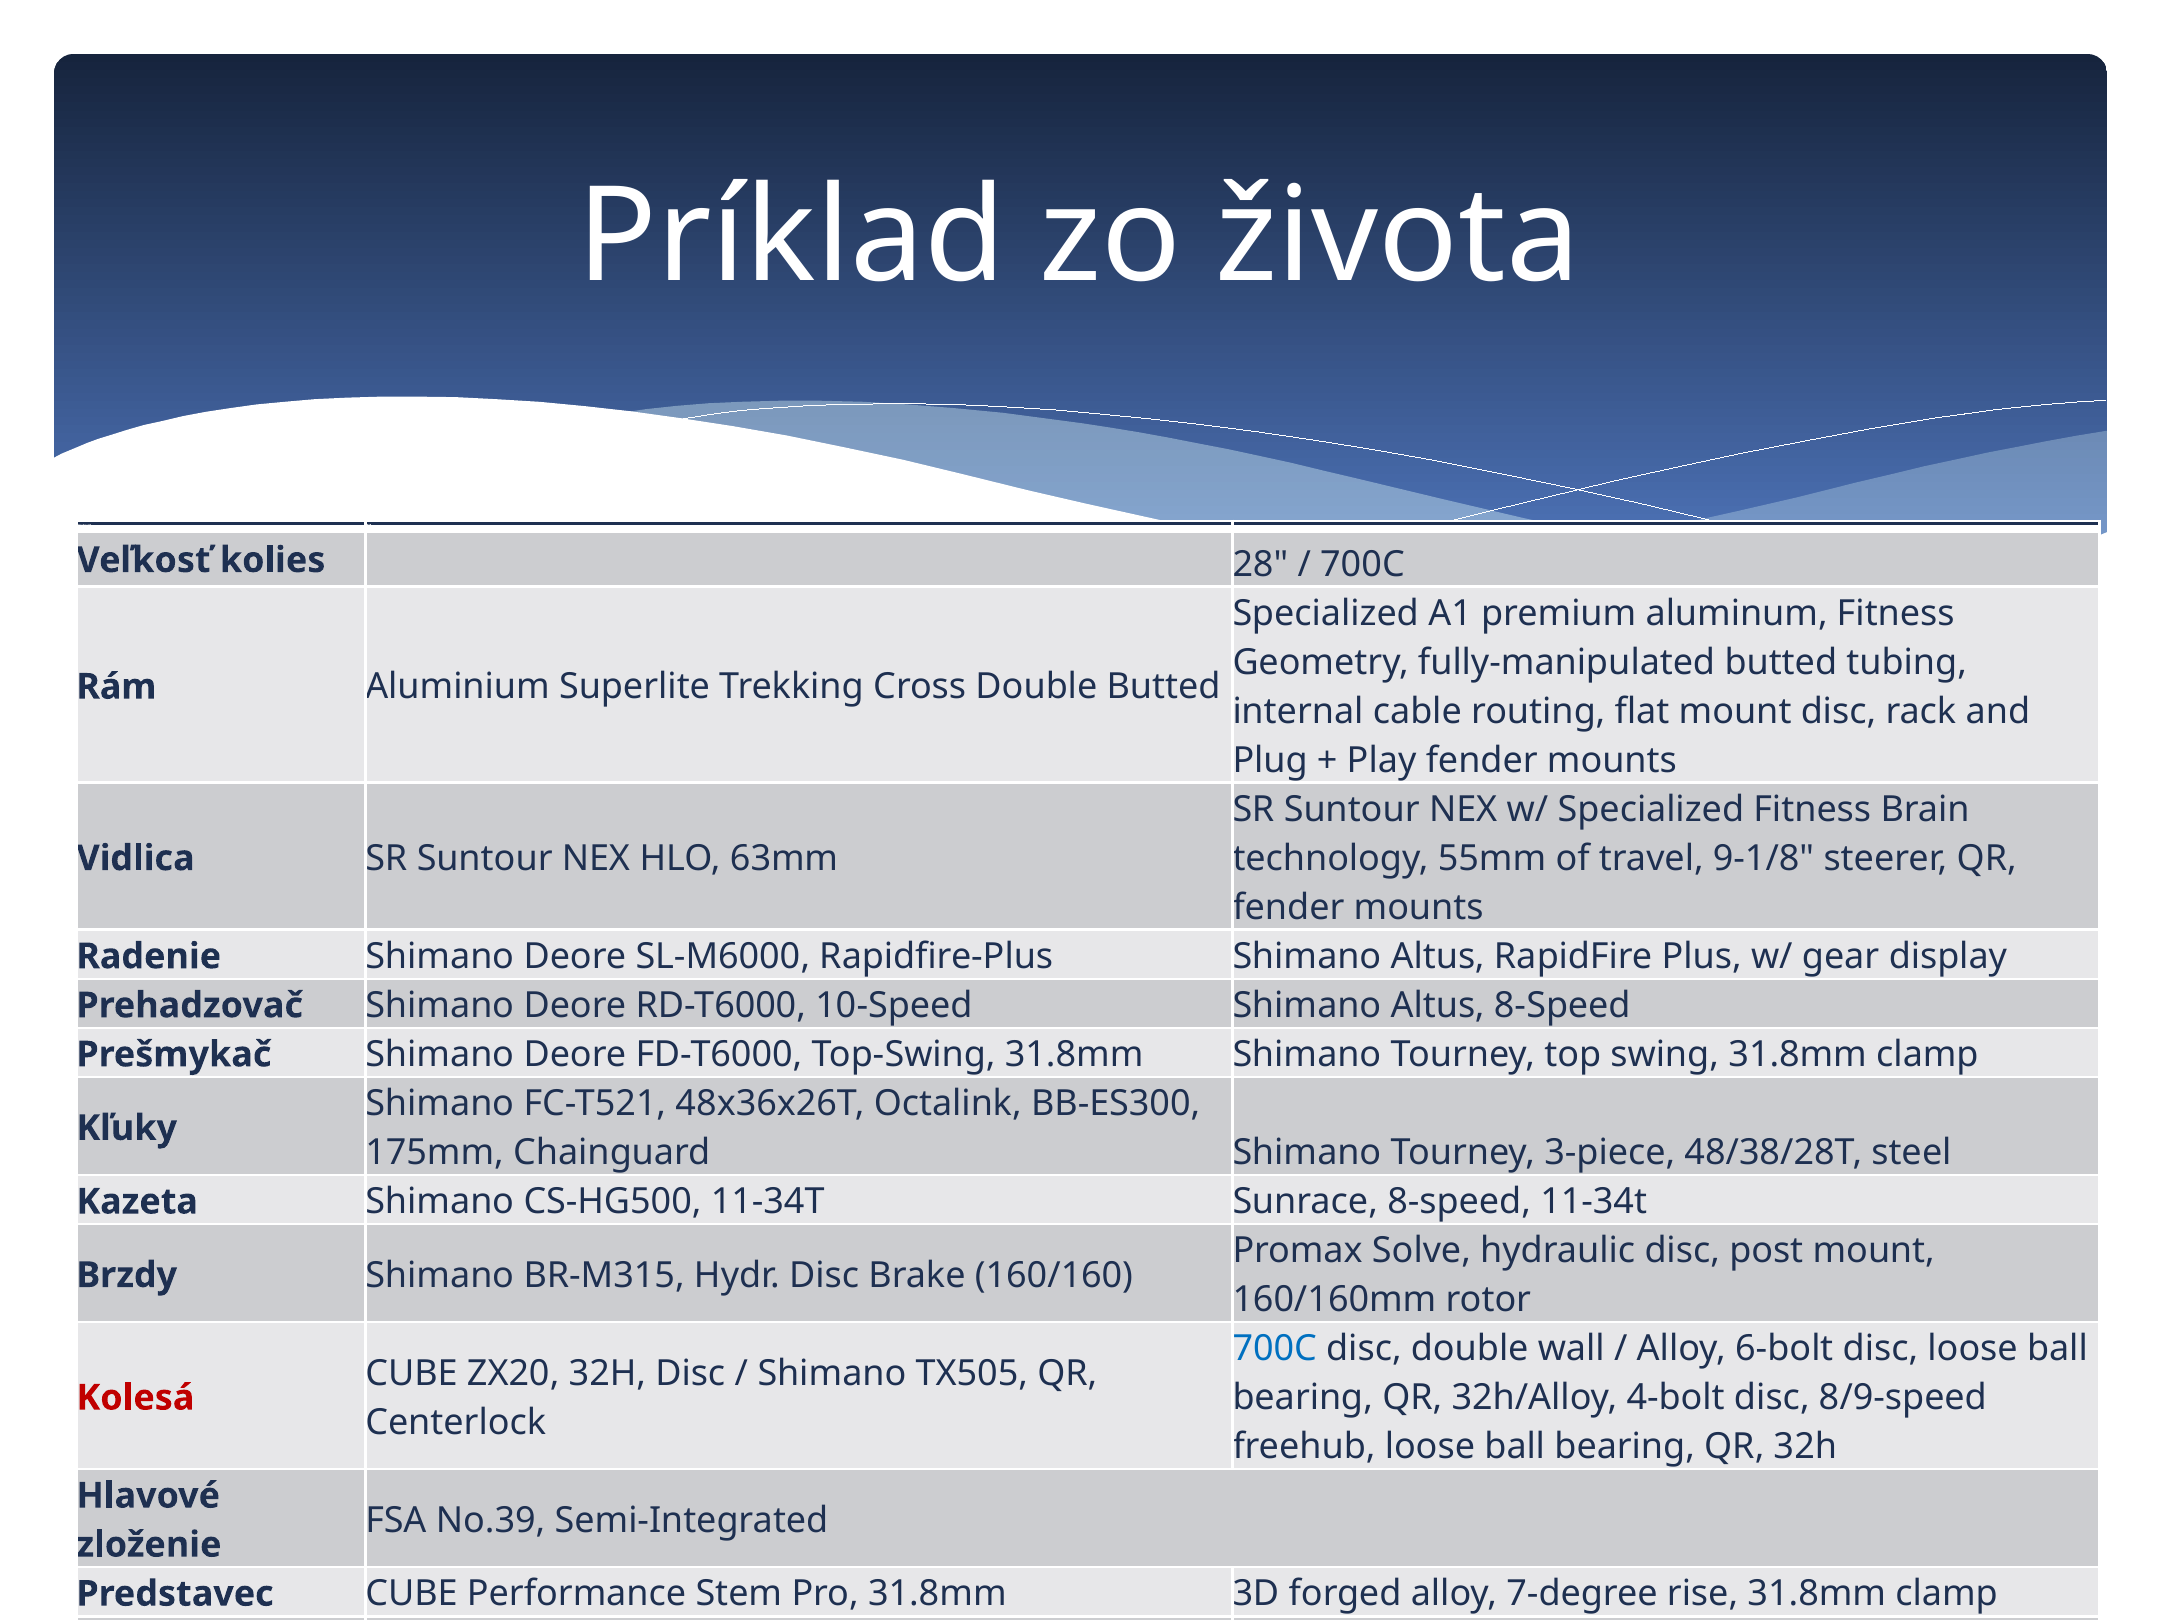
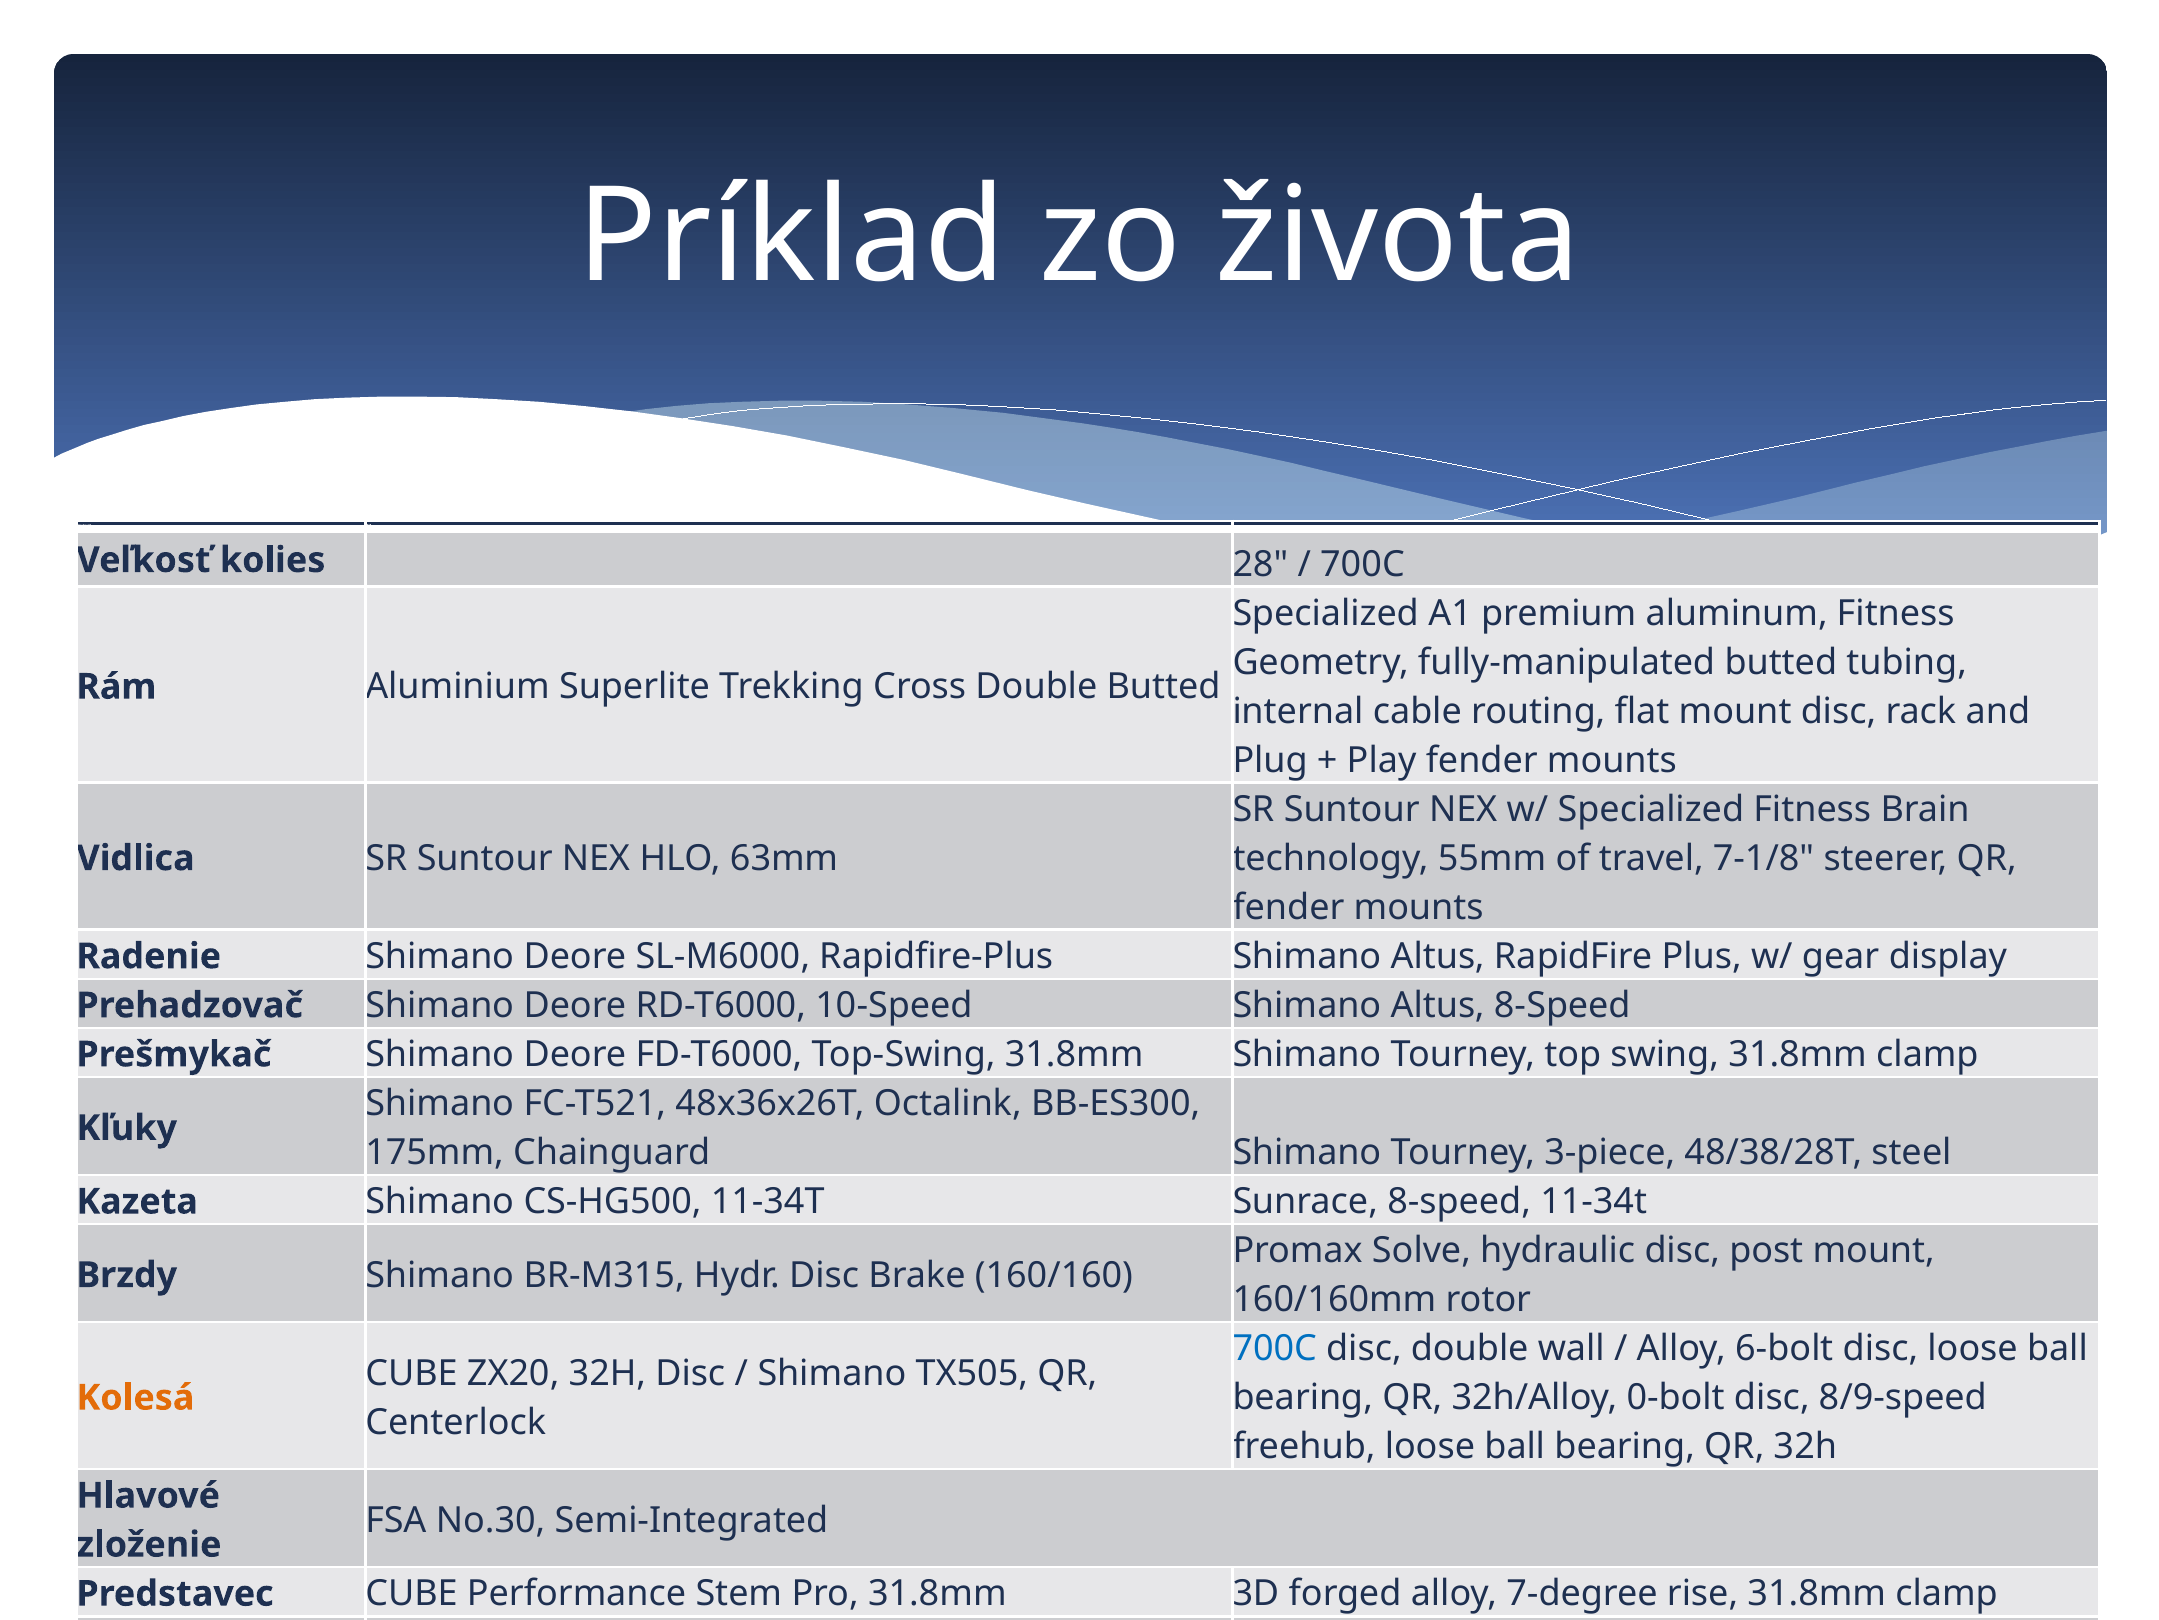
9-1/8: 9-1/8 -> 7-1/8 (1763, 858)
4-bolt: 4-bolt -> 0-bolt (1676, 1397)
Kolesá colour: red -> orange (135, 1397)
No.39: No.39 -> No.30 (491, 1520)
